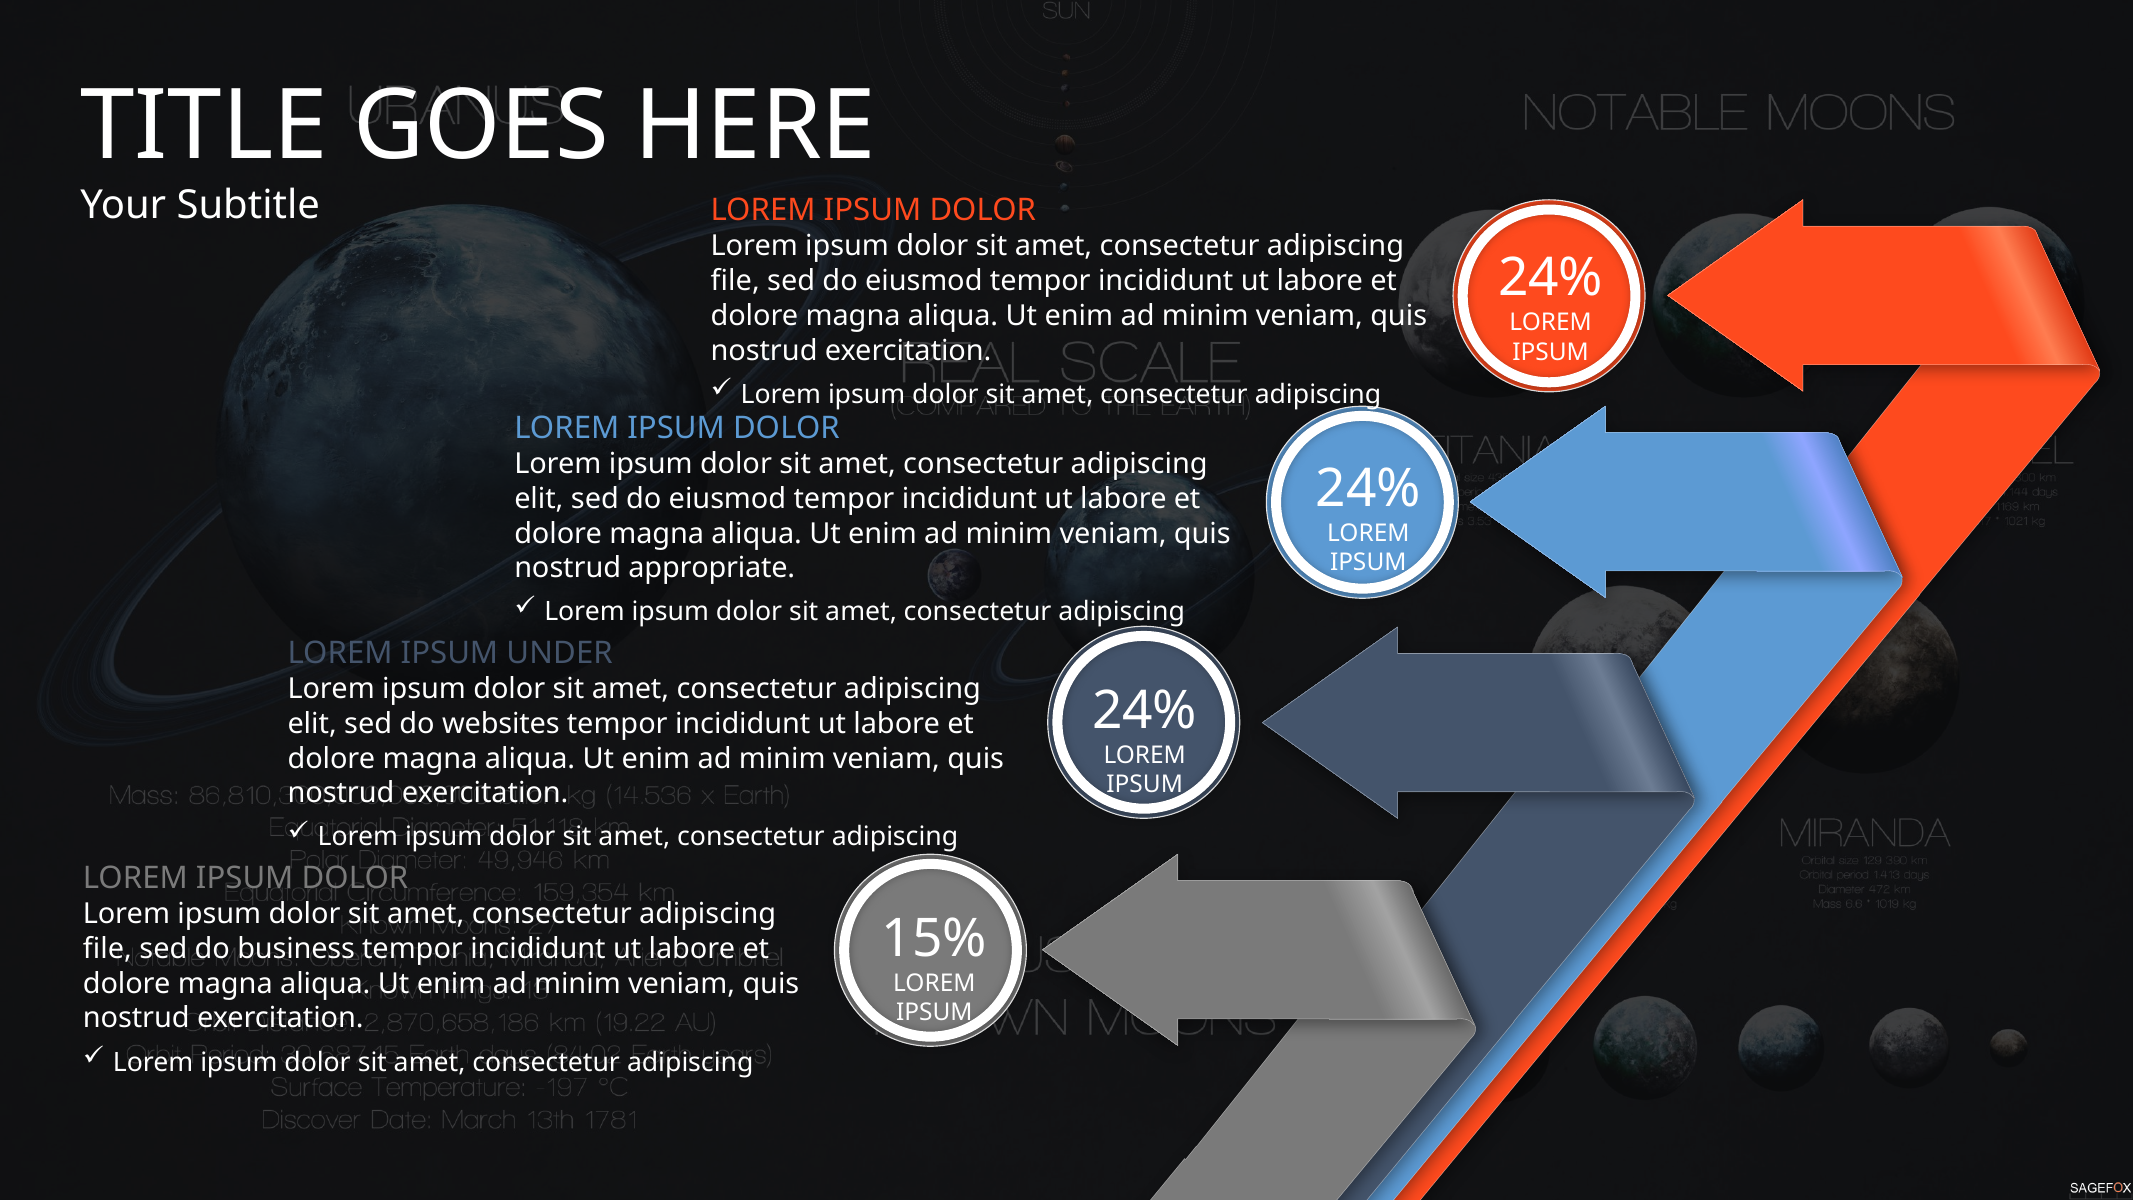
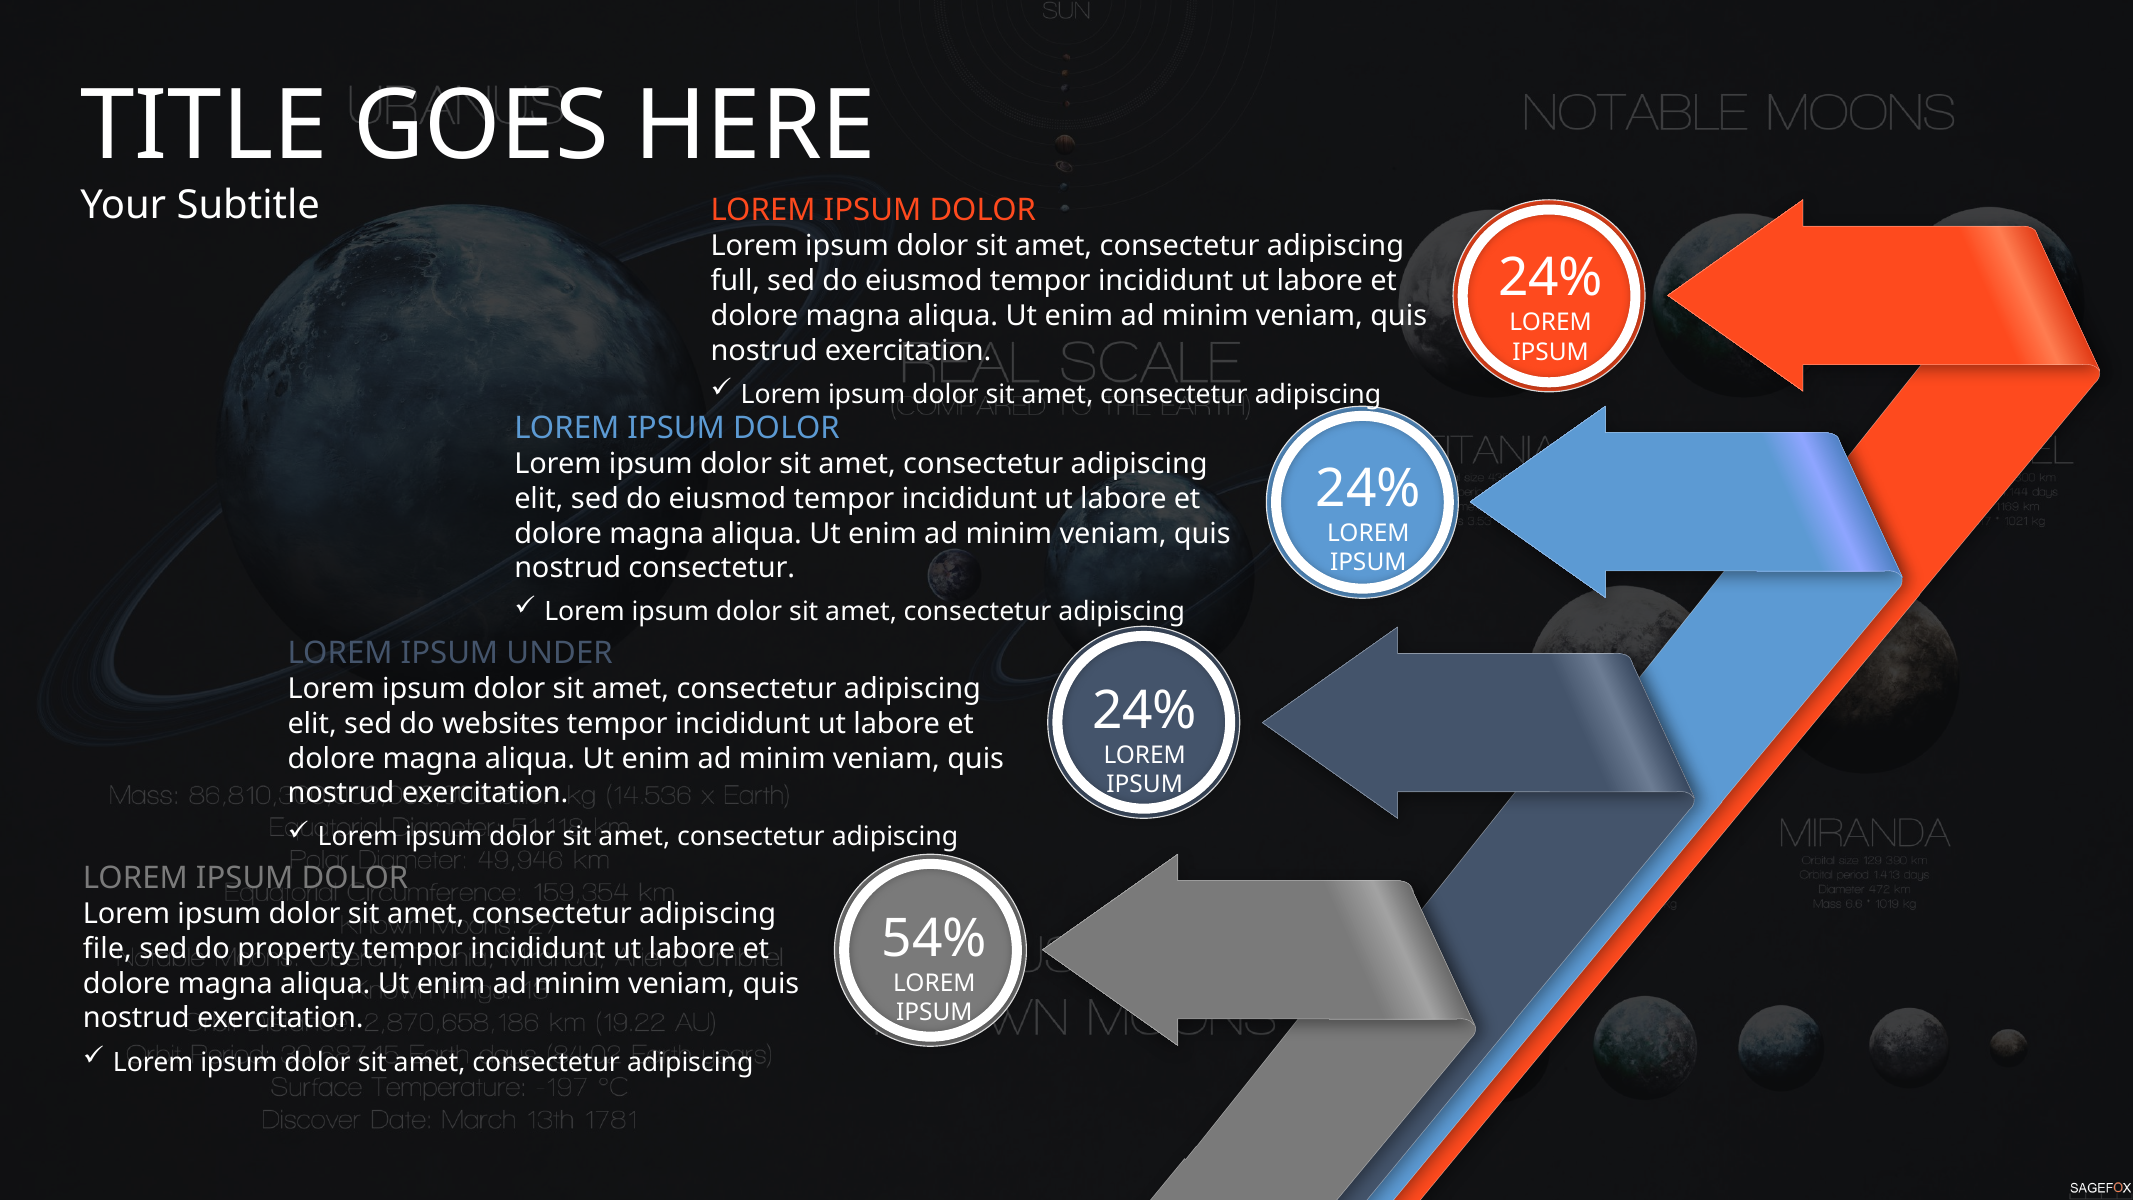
file: file -> full (735, 281)
nostrud appropriate: appropriate -> consectetur (712, 568)
15%: 15% -> 54% (934, 939)
business: business -> property (296, 949)
